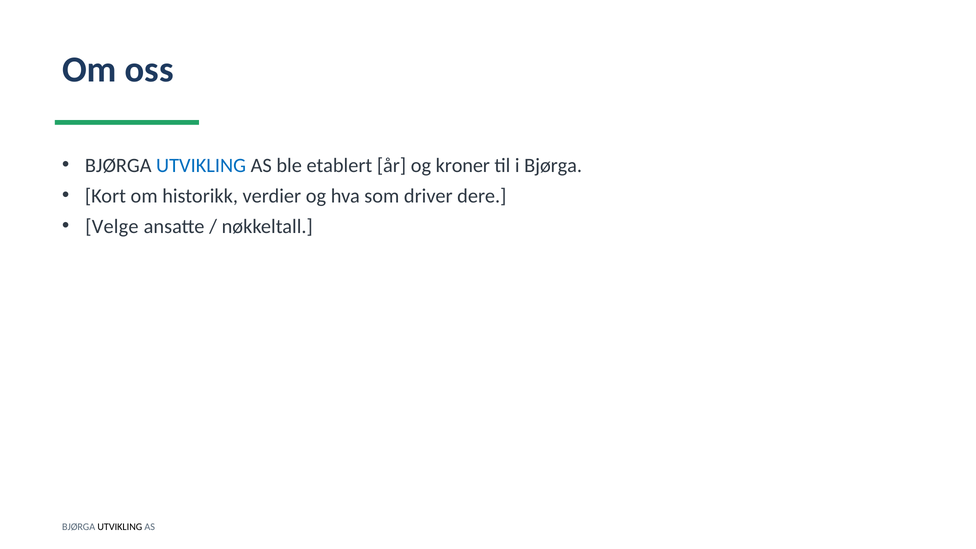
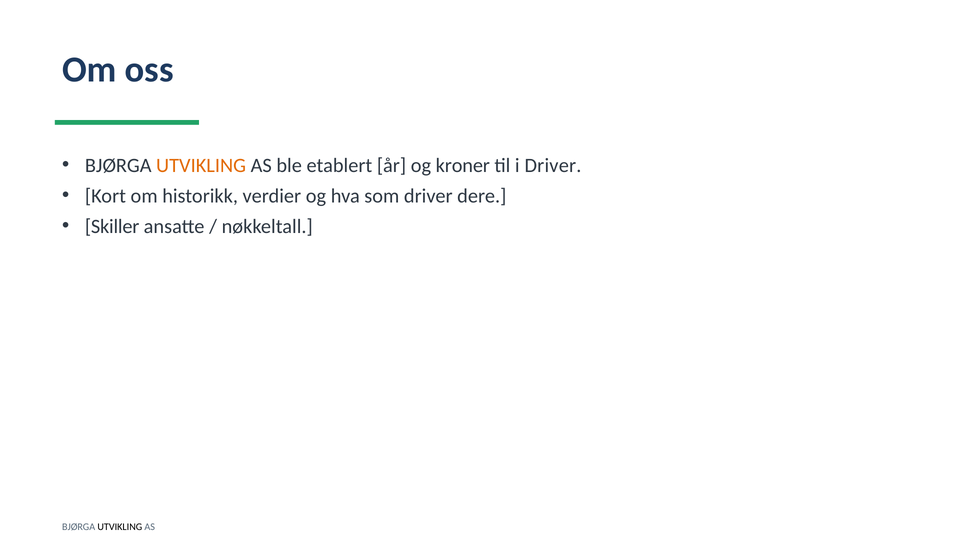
UTVIKLING colour: blue -> orange (201, 165)
i Bjørga: Bjørga -> Driver (553, 165)
Velge: Velge -> Skiller (112, 226)
